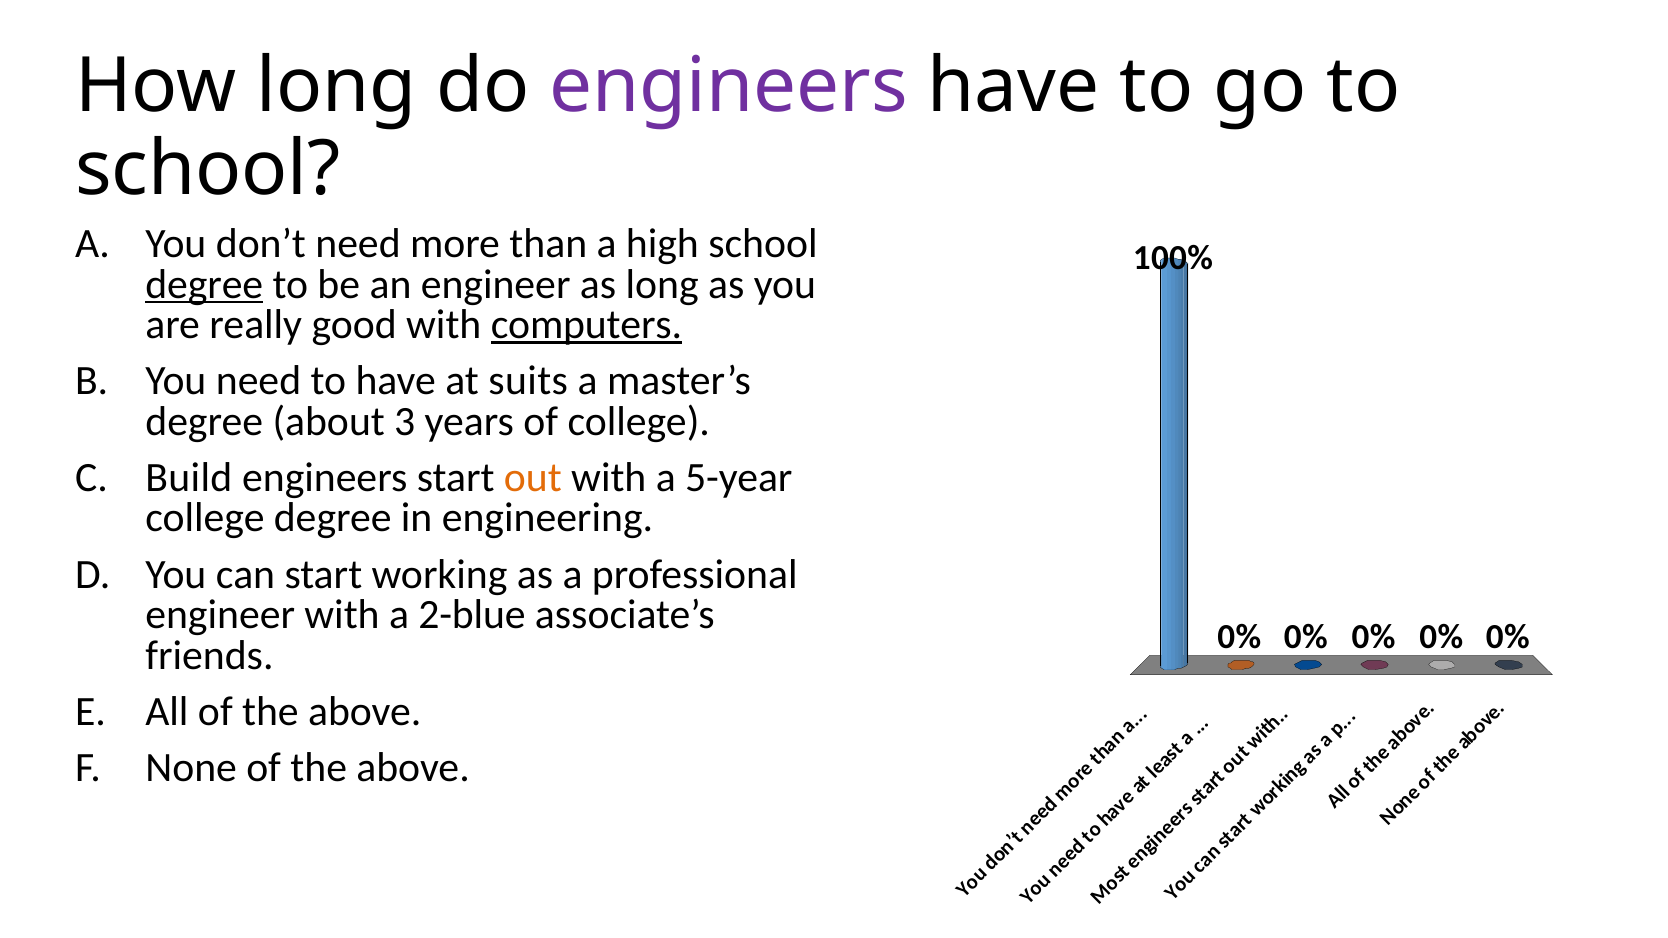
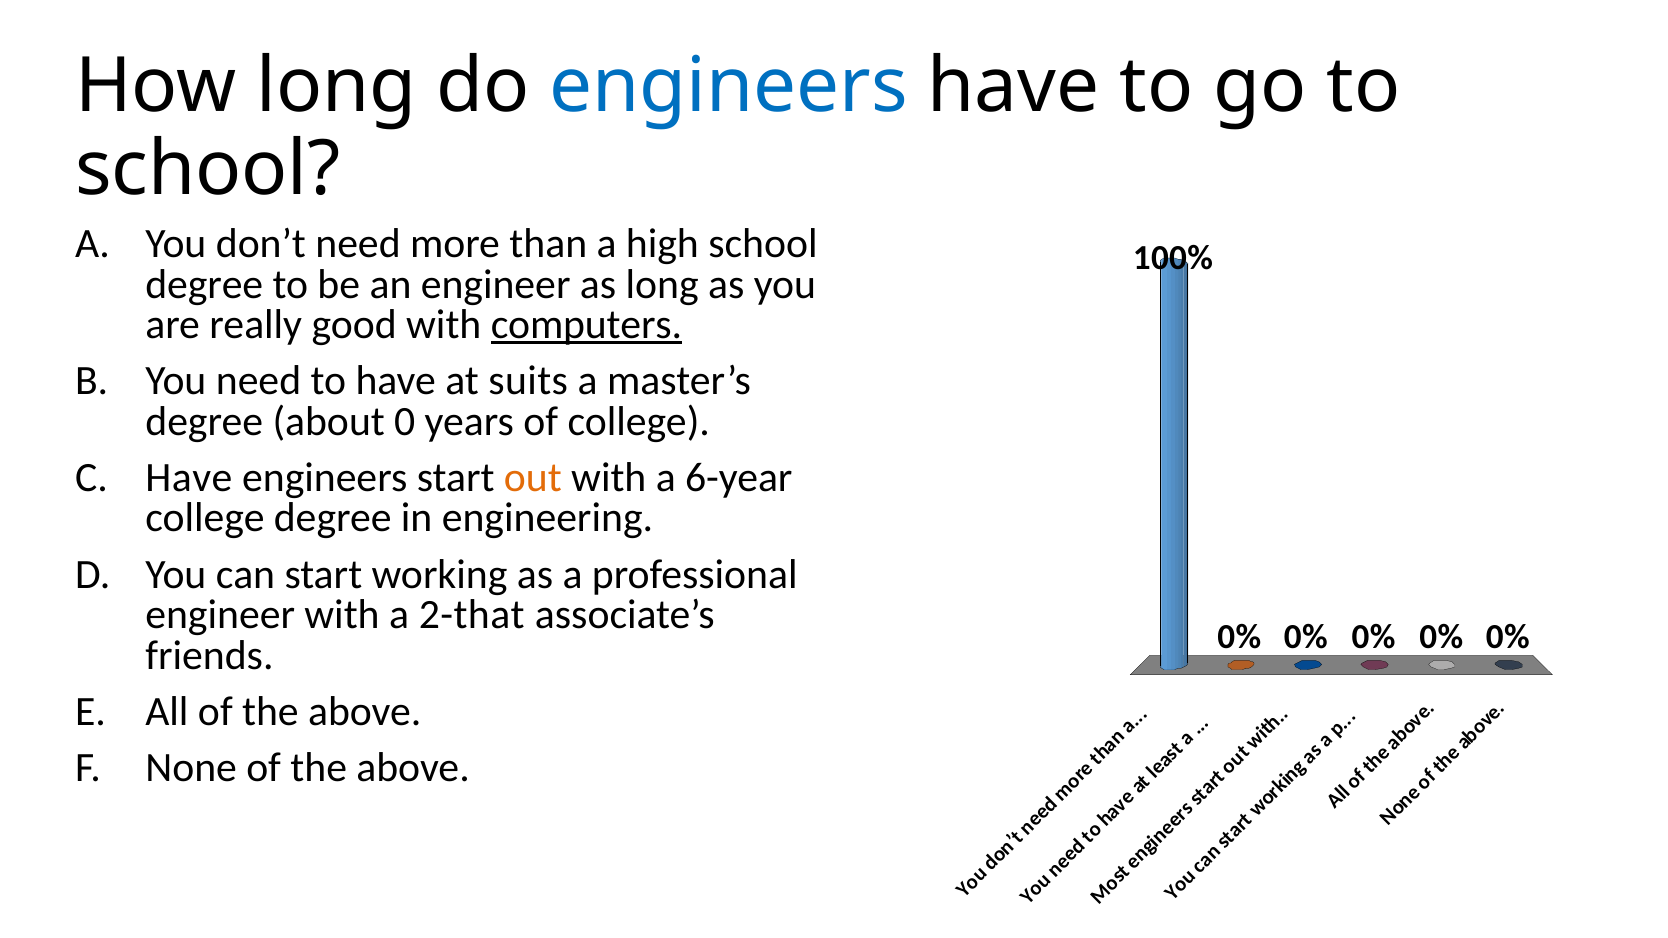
engineers colour: purple -> blue (729, 86)
degree underline: present -> none (204, 284)
3: 3 -> 0 (405, 422)
Build: Build -> Have (189, 478)
5-year: 5-year -> 6-year (739, 478)
2-blue: 2-blue -> 2-that (472, 615)
